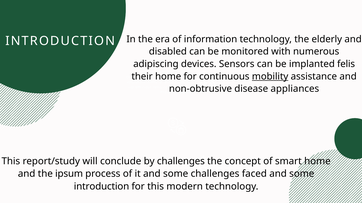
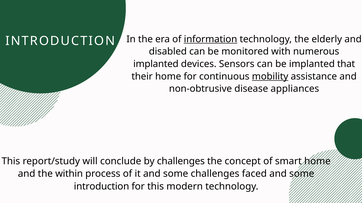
information underline: none -> present (211, 39)
adipiscing: adipiscing -> implanted (156, 64)
implanted felis: felis -> that (346, 64)
the ipsum: ipsum -> within (69, 174)
